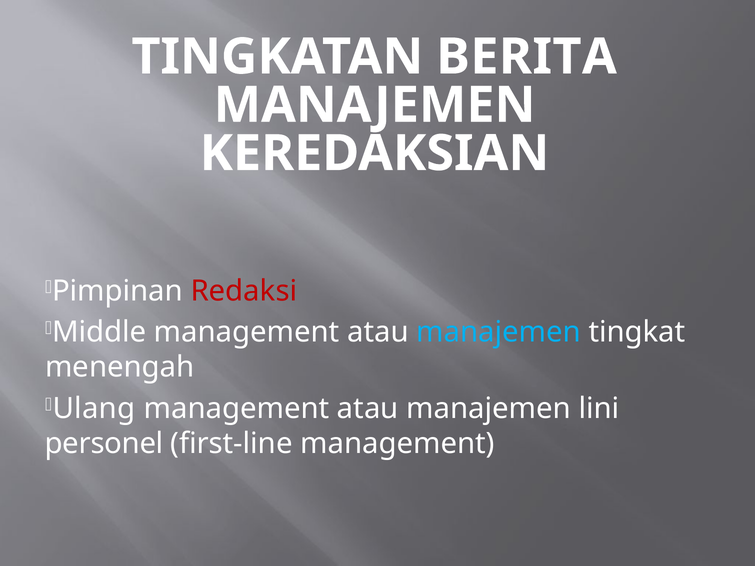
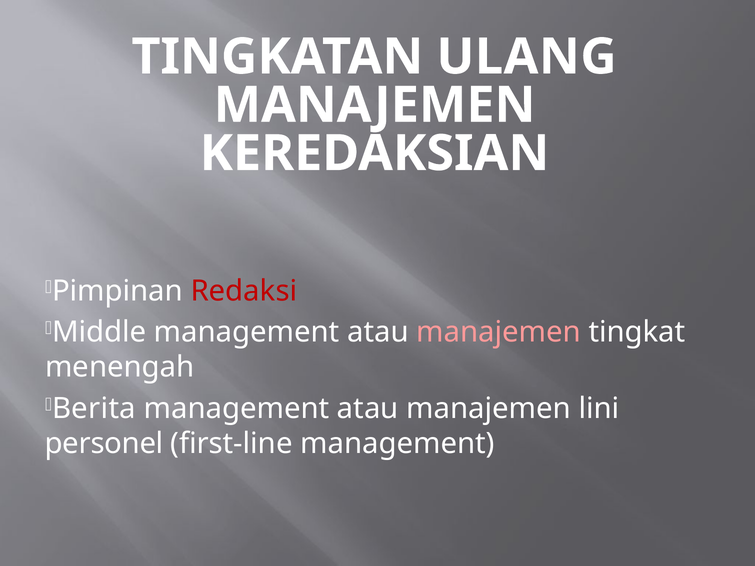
BERITA: BERITA -> ULANG (527, 57)
manajemen colour: light blue -> pink (499, 332)
Ulang: Ulang -> Berita (94, 409)
